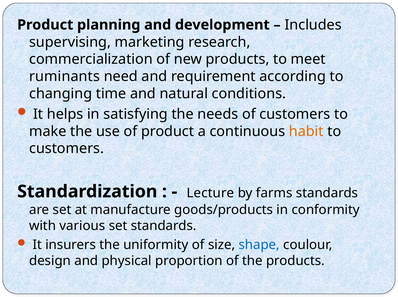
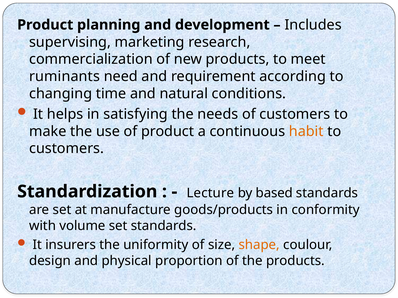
farms: farms -> based (274, 193)
various: various -> volume (82, 226)
shape colour: blue -> orange (259, 245)
